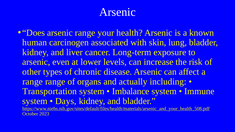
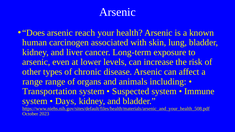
arsenic range: range -> reach (85, 33)
actually: actually -> animals (133, 82)
Imbalance: Imbalance -> Suspected (131, 91)
